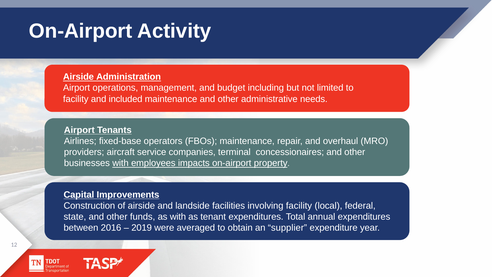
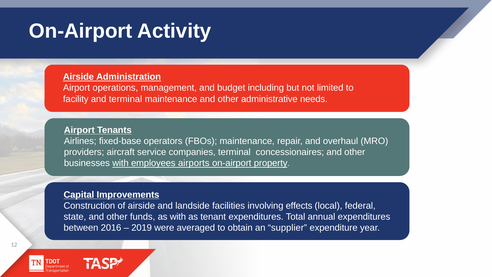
and included: included -> terminal (126, 99)
impacts: impacts -> airports (194, 163)
involving facility: facility -> effects (299, 206)
